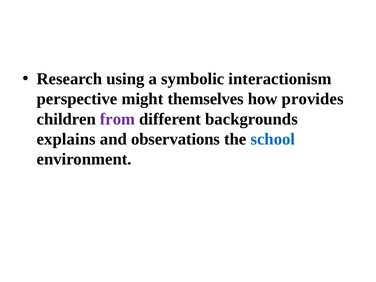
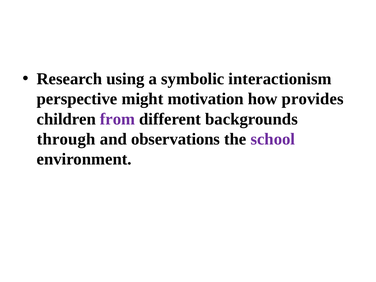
themselves: themselves -> motivation (206, 99)
explains: explains -> through (66, 139)
school colour: blue -> purple (273, 139)
